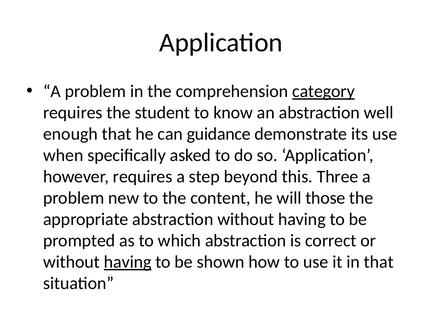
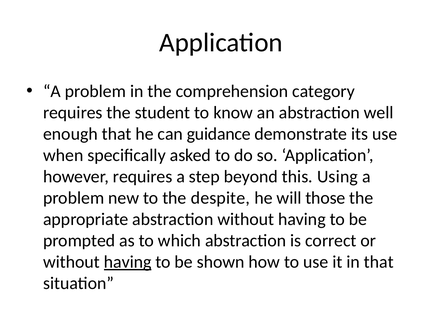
category underline: present -> none (324, 91)
Three: Three -> Using (337, 177)
content: content -> despite (220, 198)
